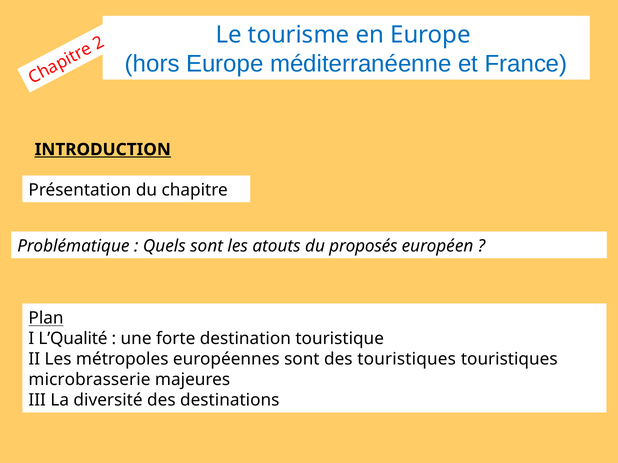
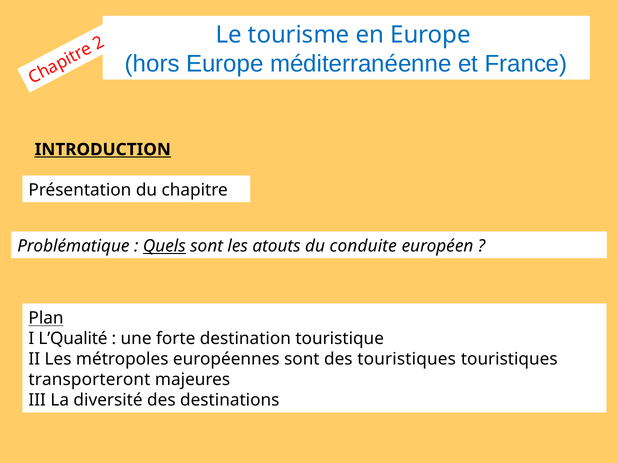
Quels underline: none -> present (164, 246)
proposés: proposés -> conduite (363, 246)
microbrasserie: microbrasserie -> transporteront (89, 380)
